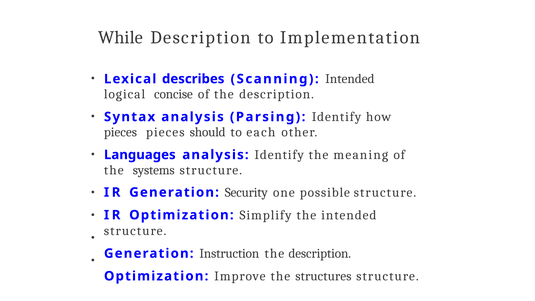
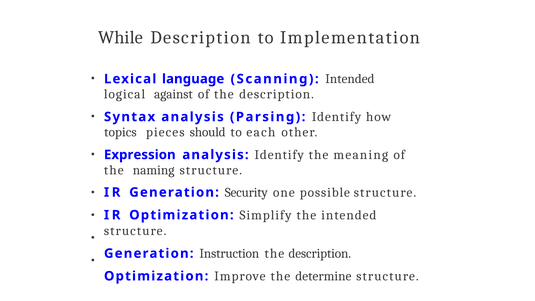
describes: describes -> language (193, 79)
concise: concise -> against (173, 94)
pieces: pieces -> topics (120, 132)
Languages: Languages -> Expression (140, 155)
systems: systems -> naming (154, 170)
structures: structures -> determine (323, 276)
